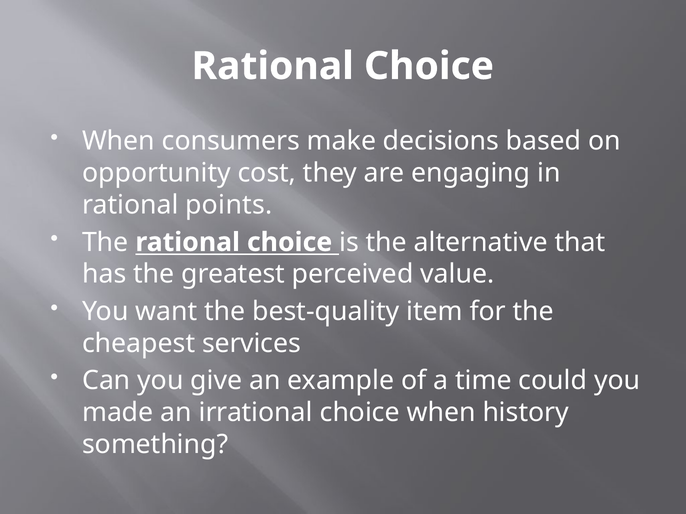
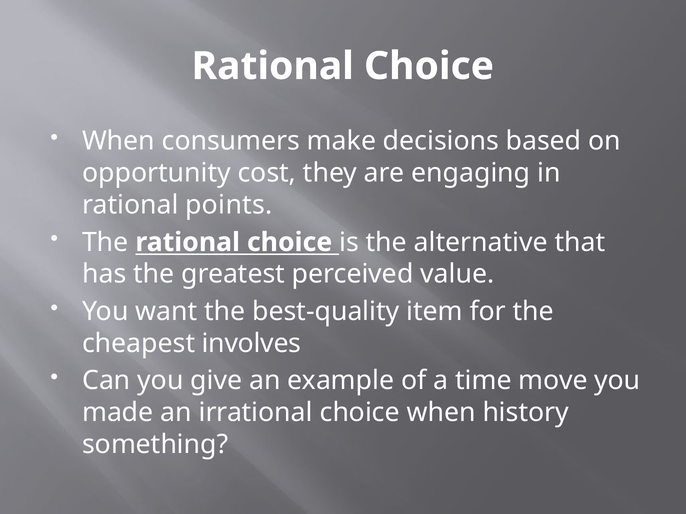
services: services -> involves (251, 344)
could: could -> move (553, 381)
